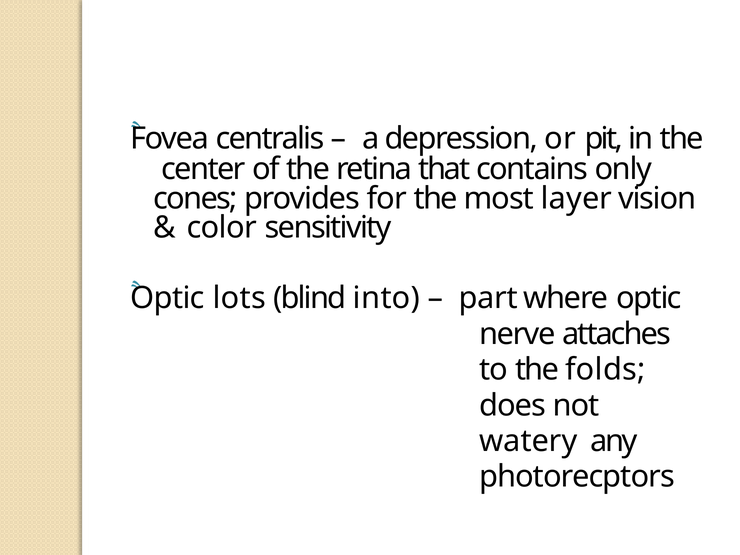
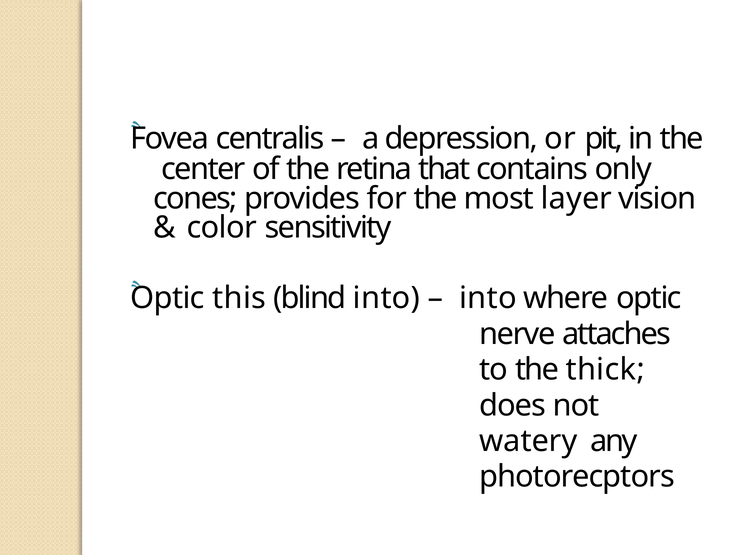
lots: lots -> this (239, 298)
part: part -> into (488, 298)
folds: folds -> thick (605, 370)
